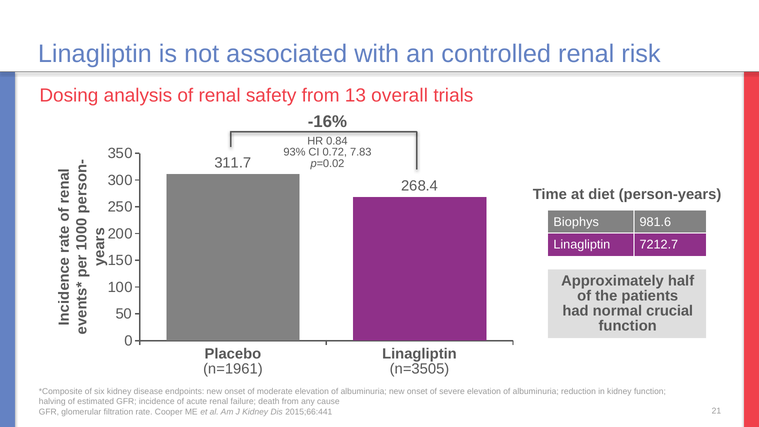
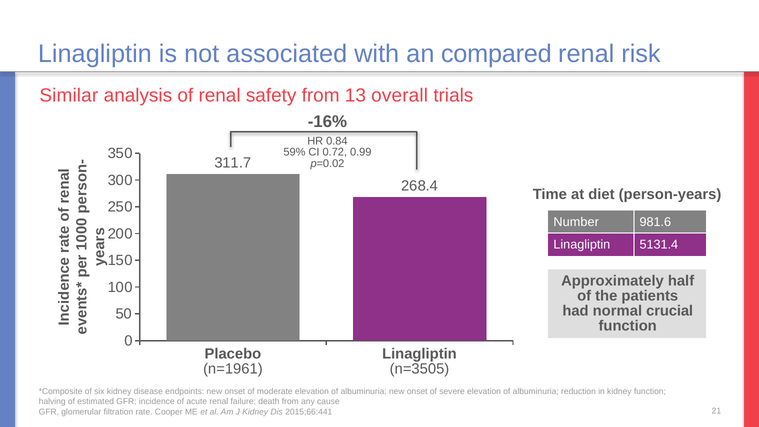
controlled: controlled -> compared (496, 54)
Dosing: Dosing -> Similar (69, 96)
93%: 93% -> 59% (294, 152)
7.83: 7.83 -> 0.99 (361, 152)
Biophys: Biophys -> Number (576, 222)
7212.7: 7212.7 -> 5131.4 (659, 245)
